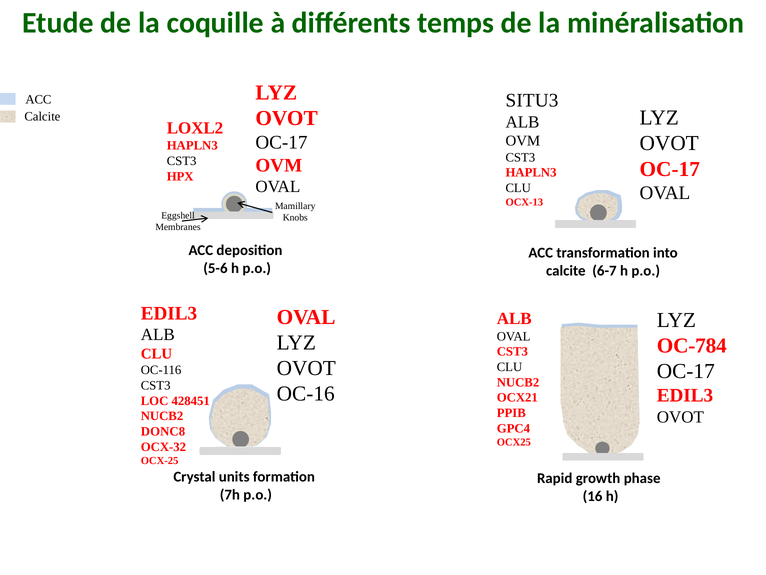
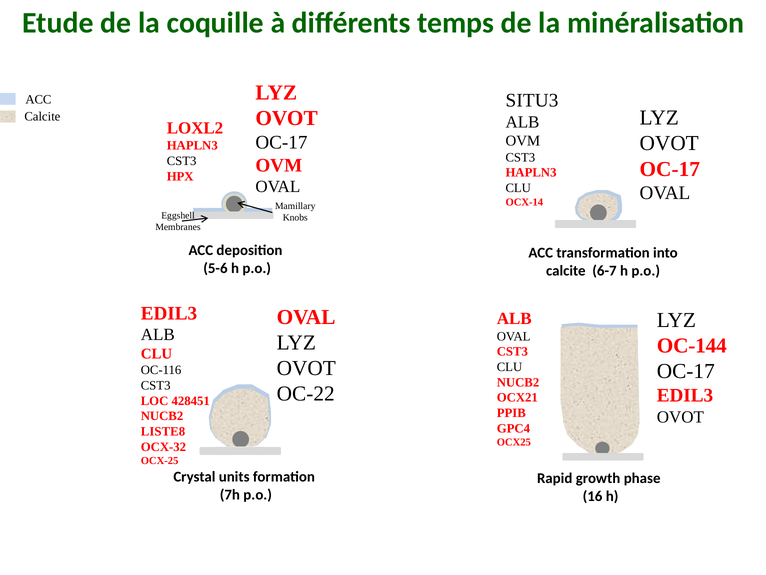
OCX-13: OCX-13 -> OCX-14 (524, 202)
OC-784: OC-784 -> OC-144 (692, 346)
OC-16: OC-16 -> OC-22 (306, 393)
DONC8: DONC8 -> LISTE8 (163, 431)
